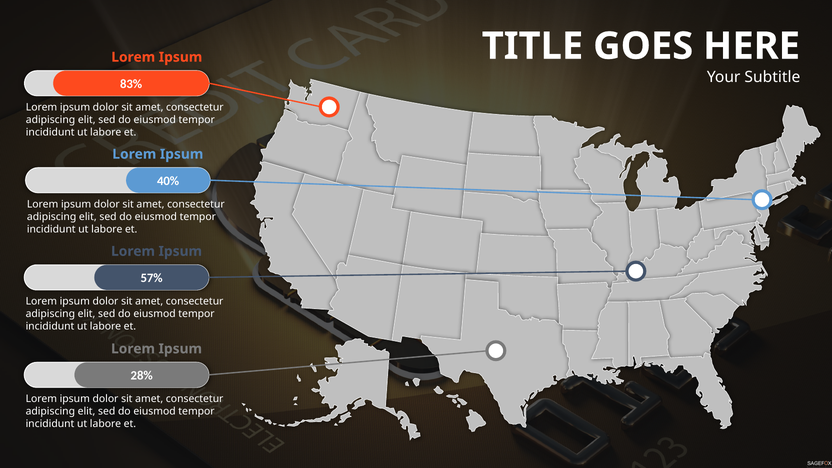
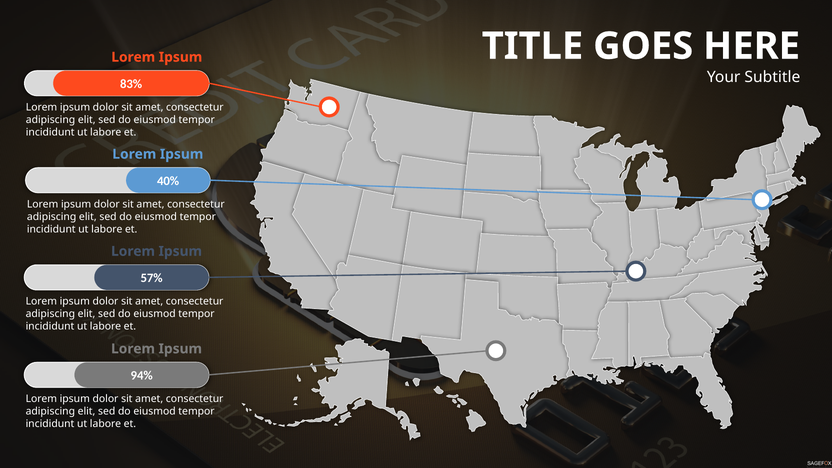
28%: 28% -> 94% (142, 376)
